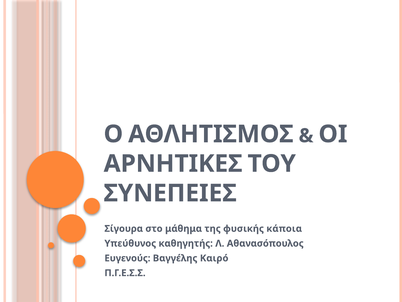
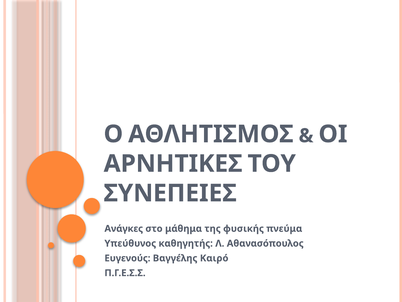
Σίγουρα: Σίγουρα -> Ανάγκες (124, 228)
κάποια: κάποια -> πνεύμα (284, 228)
